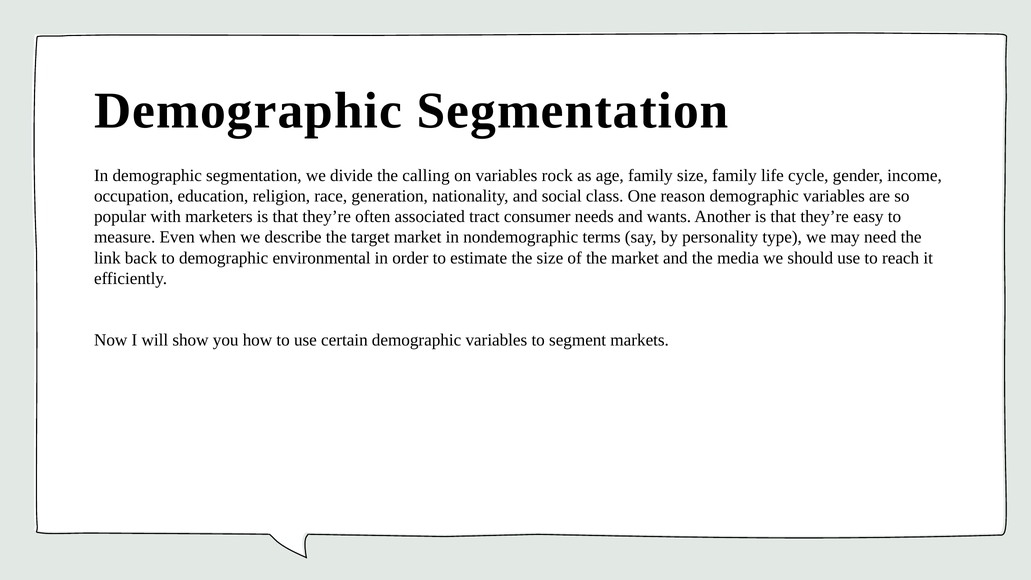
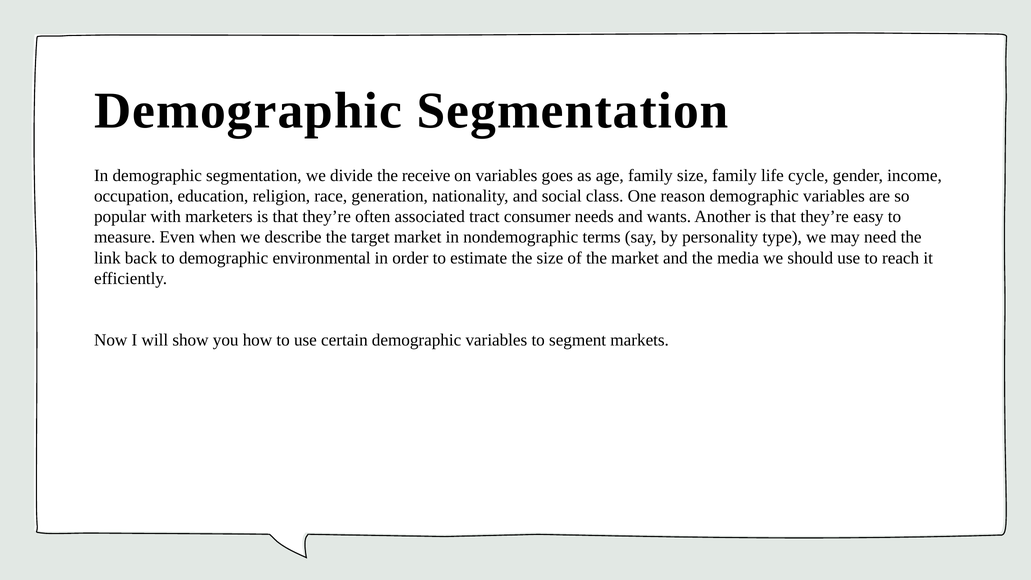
calling: calling -> receive (426, 176)
rock: rock -> goes (557, 176)
